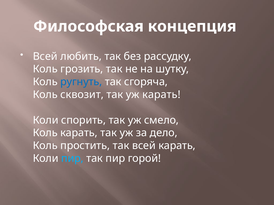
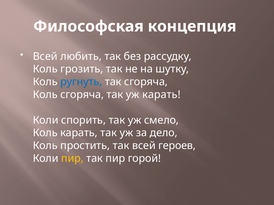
Коль сквозит: сквозит -> сгоряча (82, 95)
всей карать: карать -> героев (177, 146)
пир colour: light blue -> yellow (72, 159)
